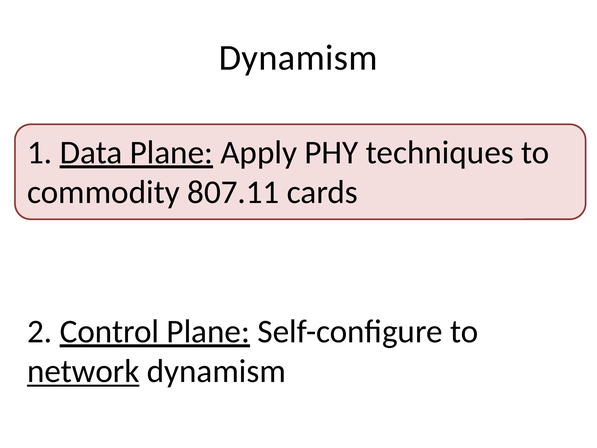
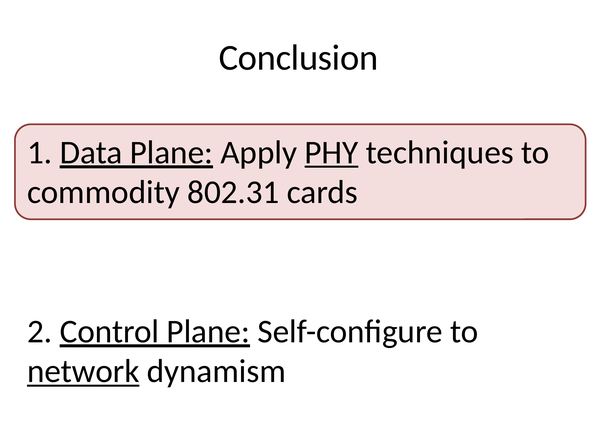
Dynamism: Dynamism -> Conclusion (298, 58)
PHY underline: none -> present (332, 152)
807.11: 807.11 -> 802.31 (233, 192)
